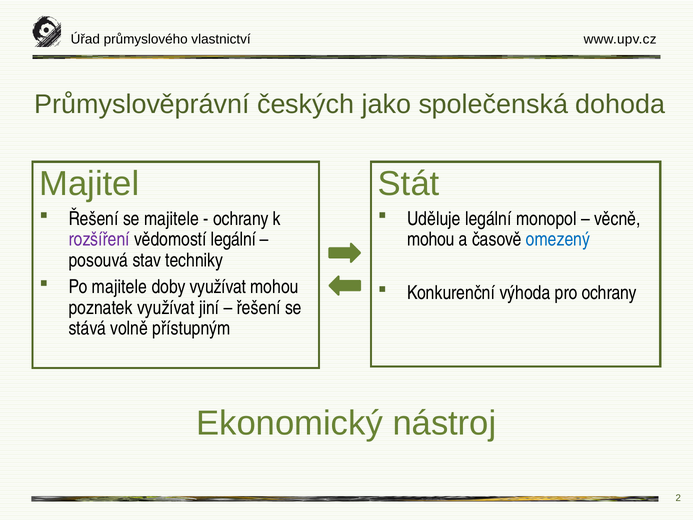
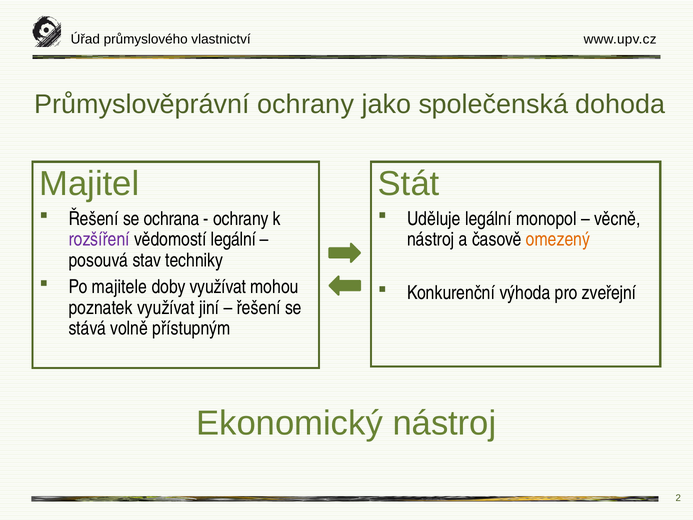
Průmyslověprávní českých: českých -> ochrany (306, 104)
se majitele: majitele -> ochrana (172, 219)
mohou: mohou -> nástroj (431, 239)
omezený colour: blue -> orange (558, 239)
pro ochrany: ochrany -> zveřejní (609, 293)
